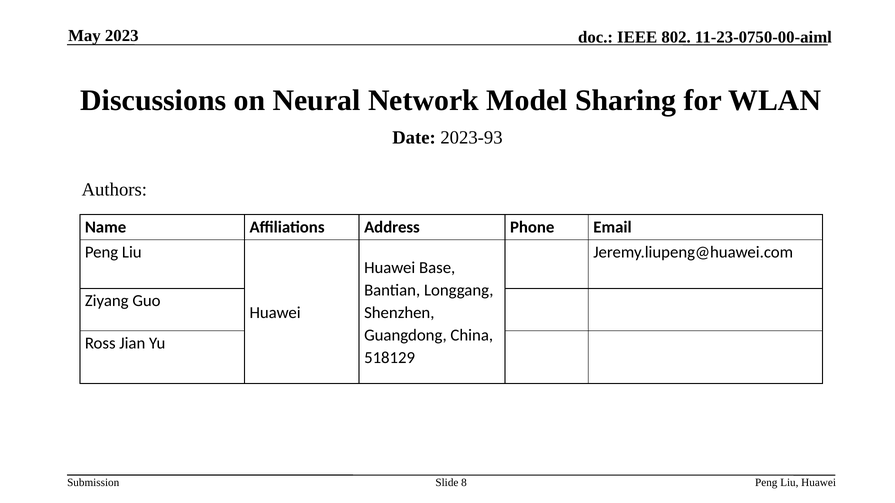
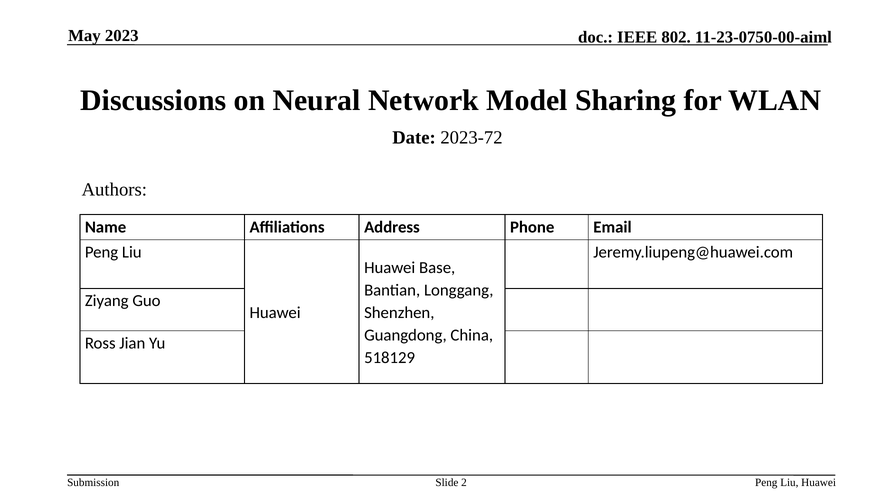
2023-93: 2023-93 -> 2023-72 (472, 137)
8: 8 -> 2 (464, 483)
